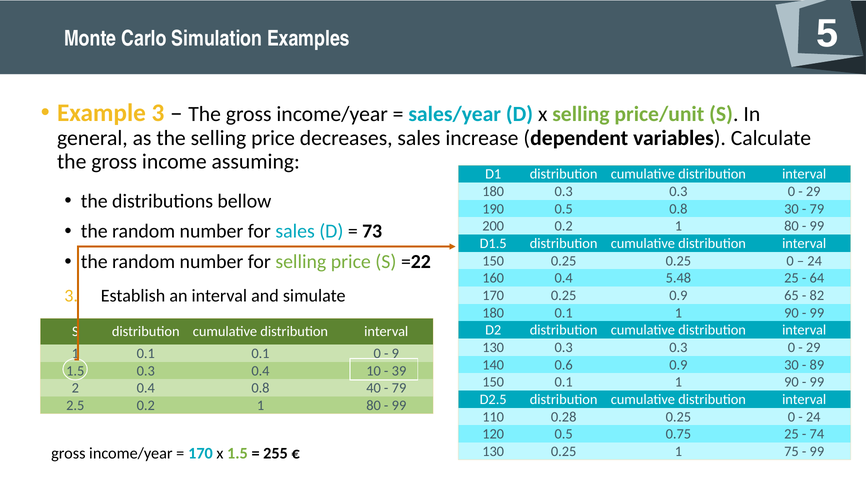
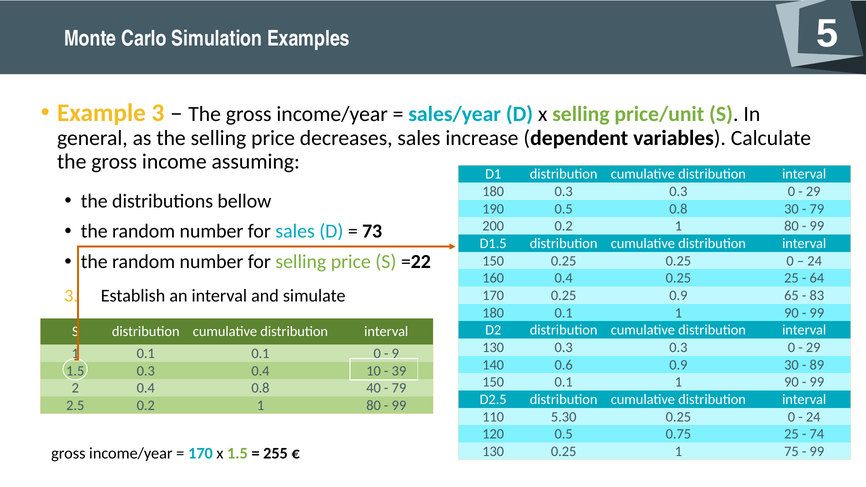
0.4 5.48: 5.48 -> 0.25 (678, 278)
82: 82 -> 83 (817, 296)
0.28: 0.28 -> 5.30 (564, 417)
